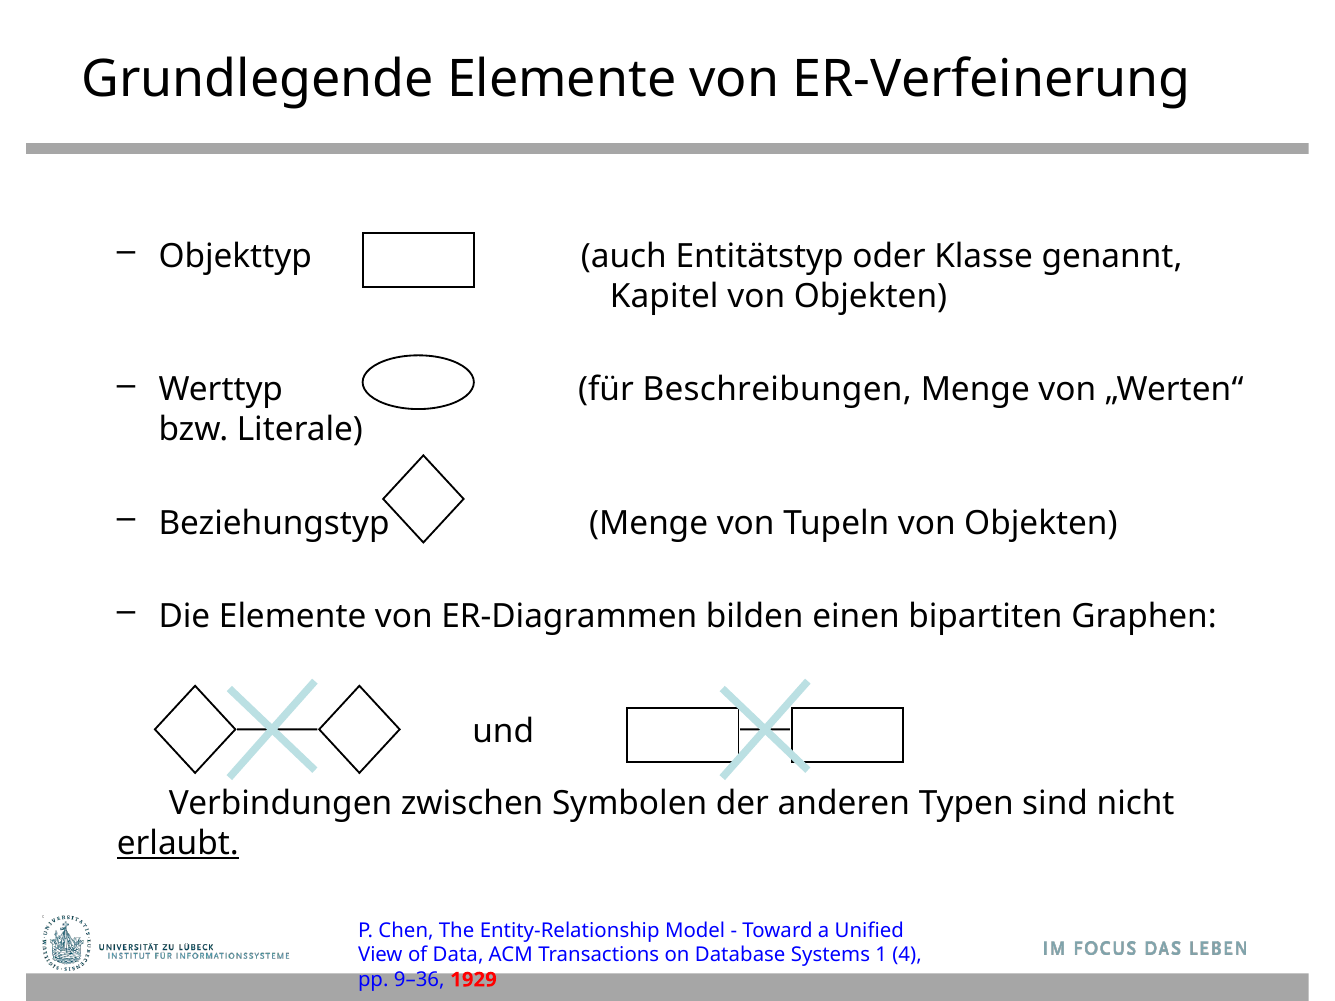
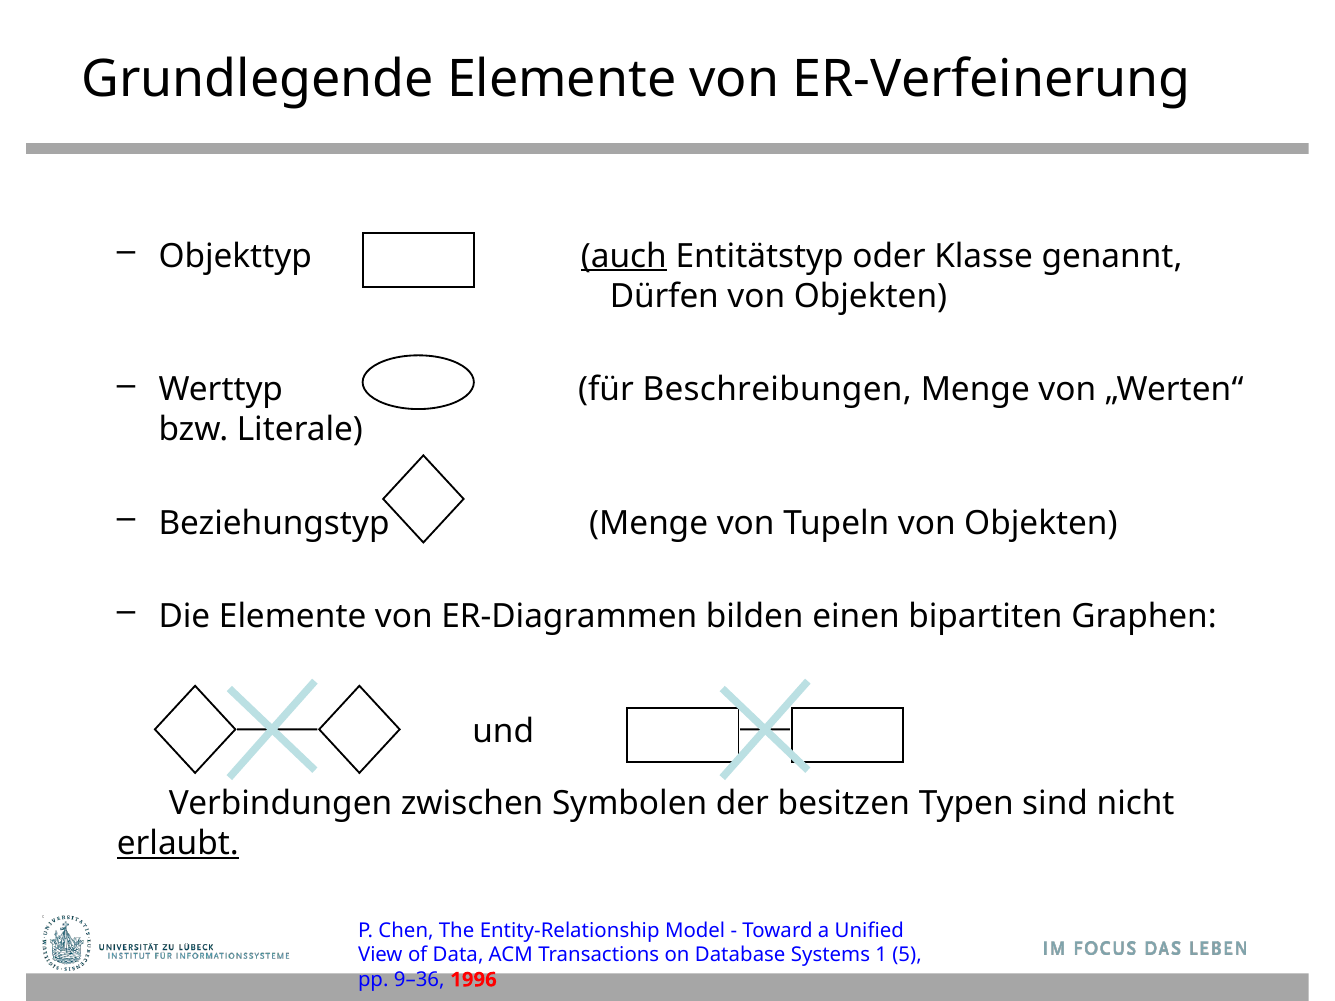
auch underline: none -> present (624, 256)
Kapitel: Kapitel -> Dürfen (664, 296)
anderen: anderen -> besitzen (844, 803)
4: 4 -> 5 (907, 955)
1929: 1929 -> 1996 (473, 980)
